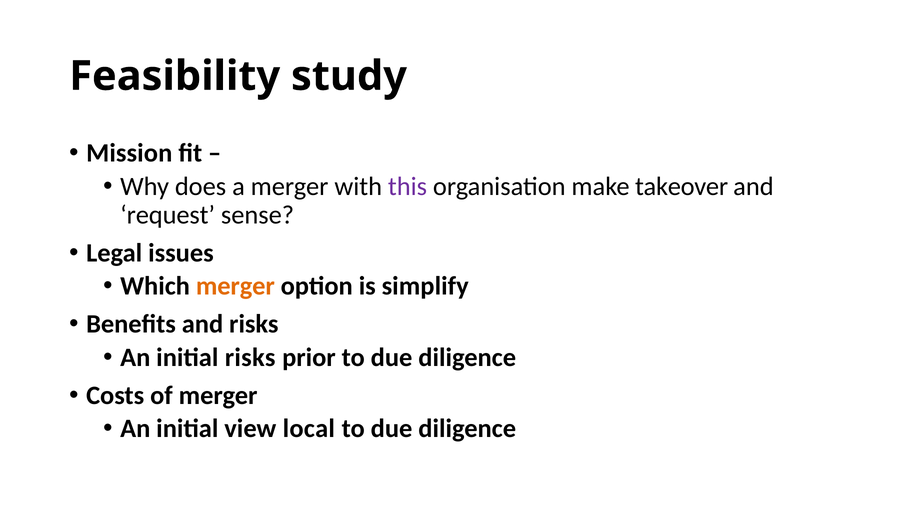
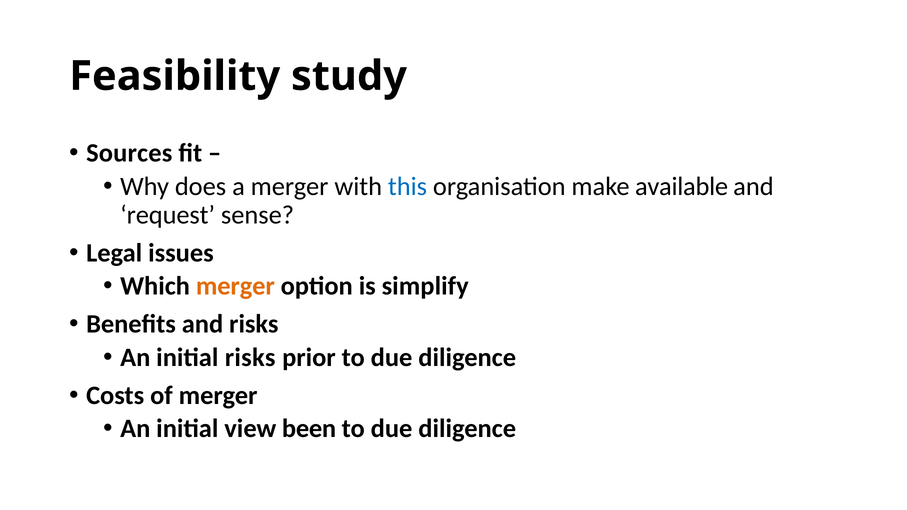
Mission: Mission -> Sources (129, 153)
this colour: purple -> blue (407, 187)
takeover: takeover -> available (682, 187)
local: local -> been (309, 429)
